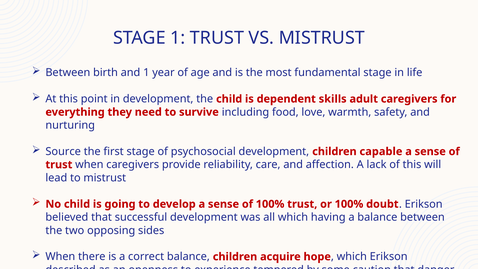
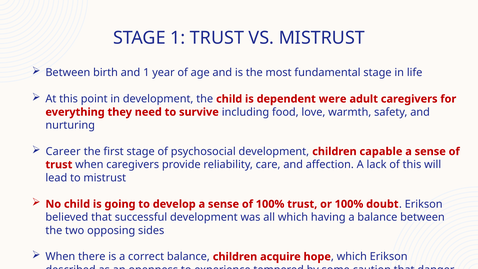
skills: skills -> were (333, 99)
Source: Source -> Career (63, 151)
